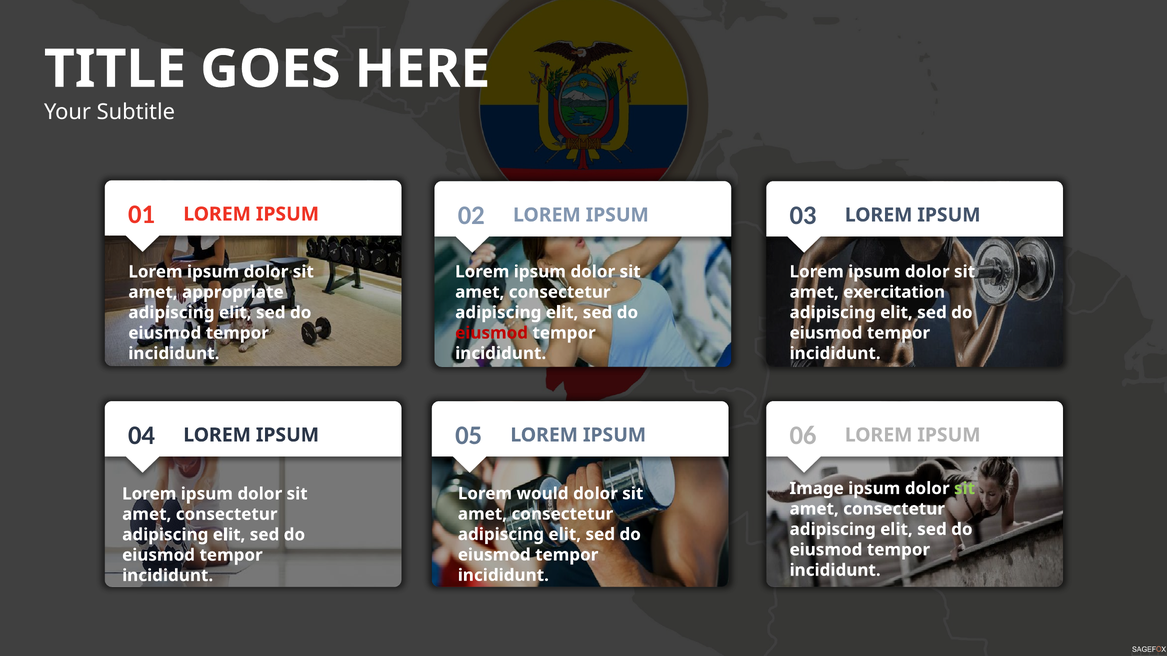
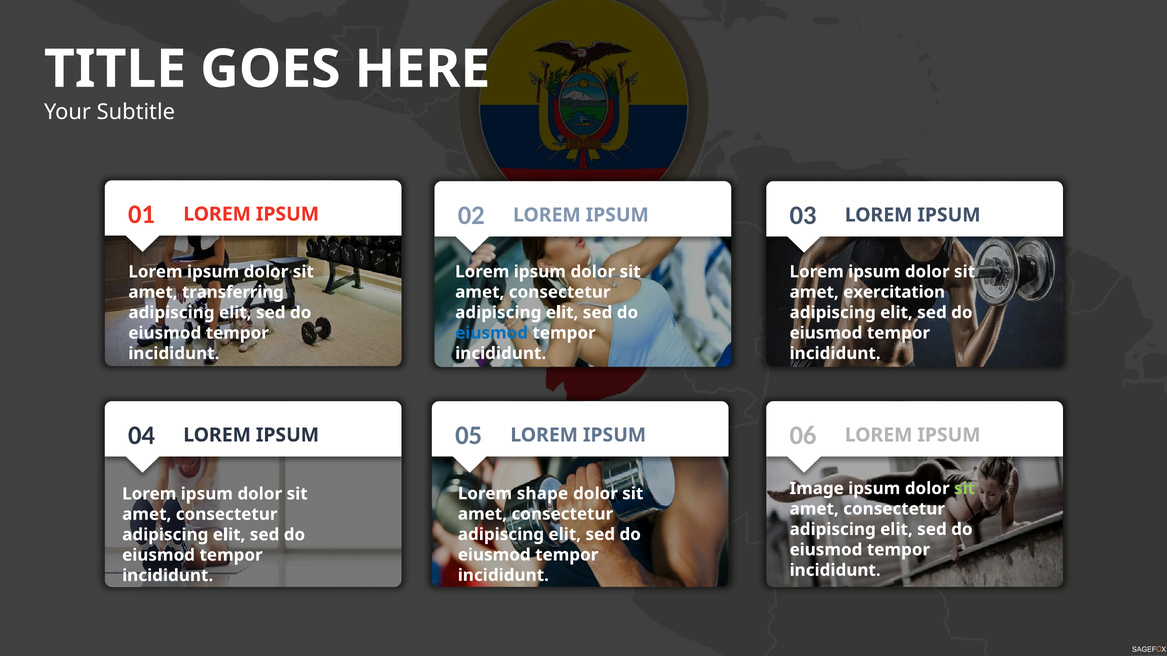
appropriate: appropriate -> transferring (233, 292)
eiusmod colour: red -> blue (492, 333)
would: would -> shape (542, 494)
